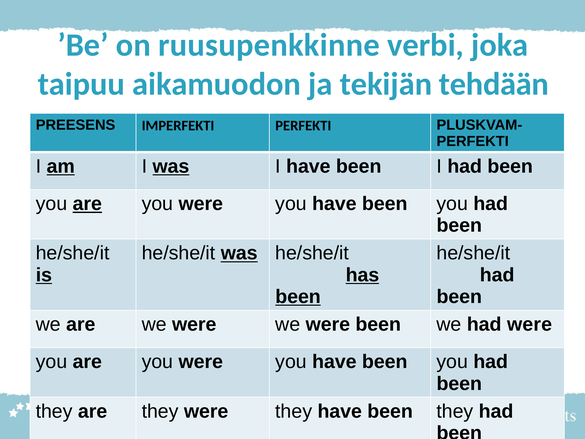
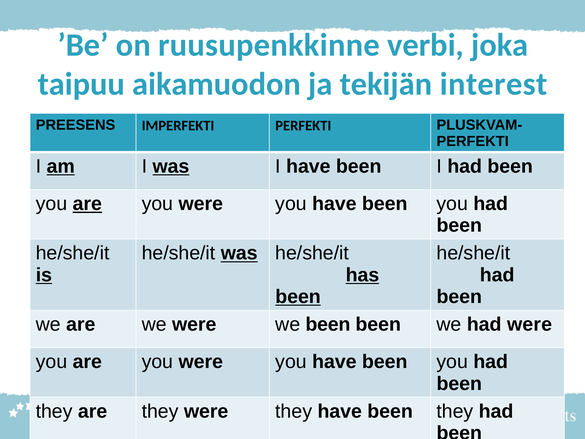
tehdään: tehdään -> interest (494, 84)
were we were: were -> been (328, 324)
